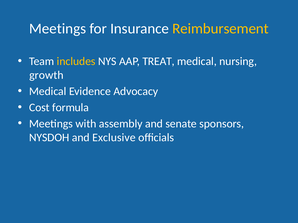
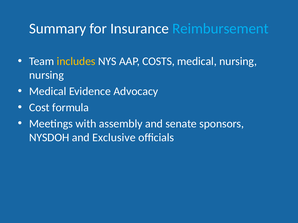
Meetings: Meetings -> Summary (58, 29)
Reimbursement colour: yellow -> light blue (221, 29)
TREAT: TREAT -> COSTS (159, 61)
growth: growth -> nursing (46, 75)
